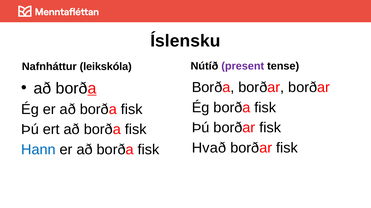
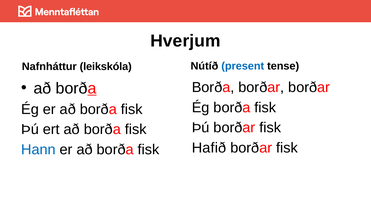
Íslensku: Íslensku -> Hverjum (185, 41)
present colour: purple -> blue (243, 66)
Hvað: Hvað -> Hafið (209, 148)
